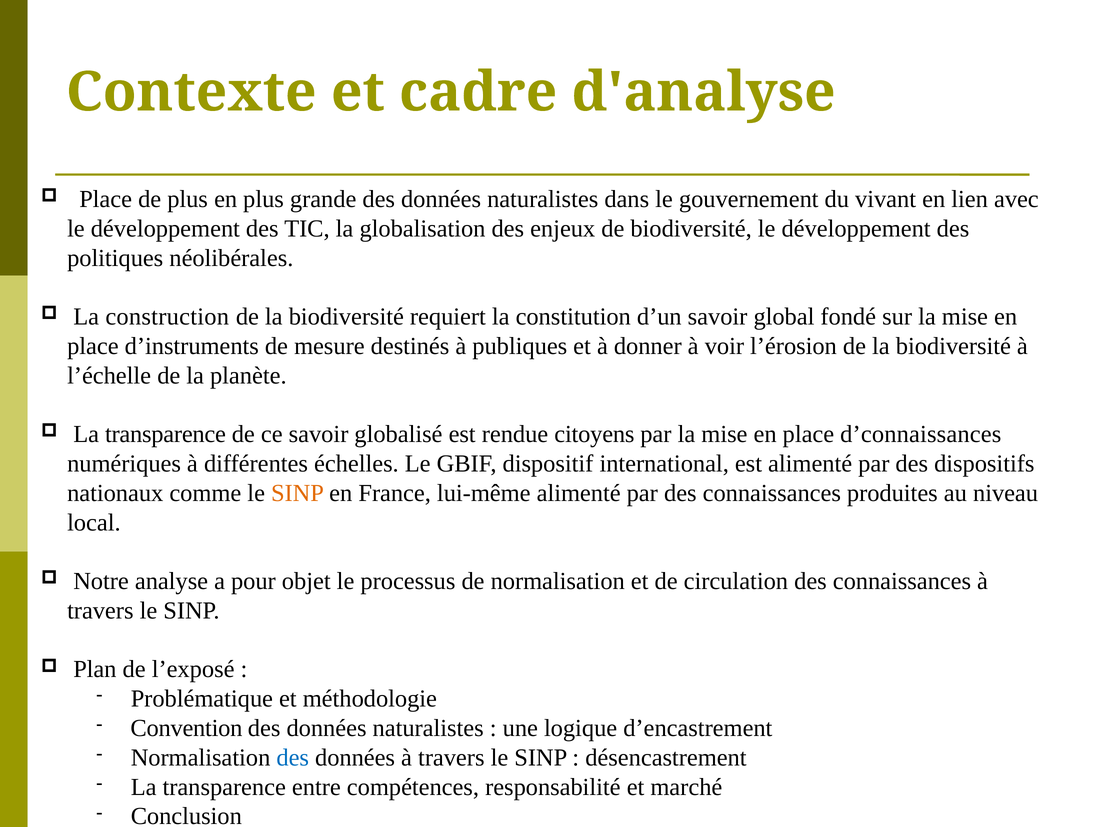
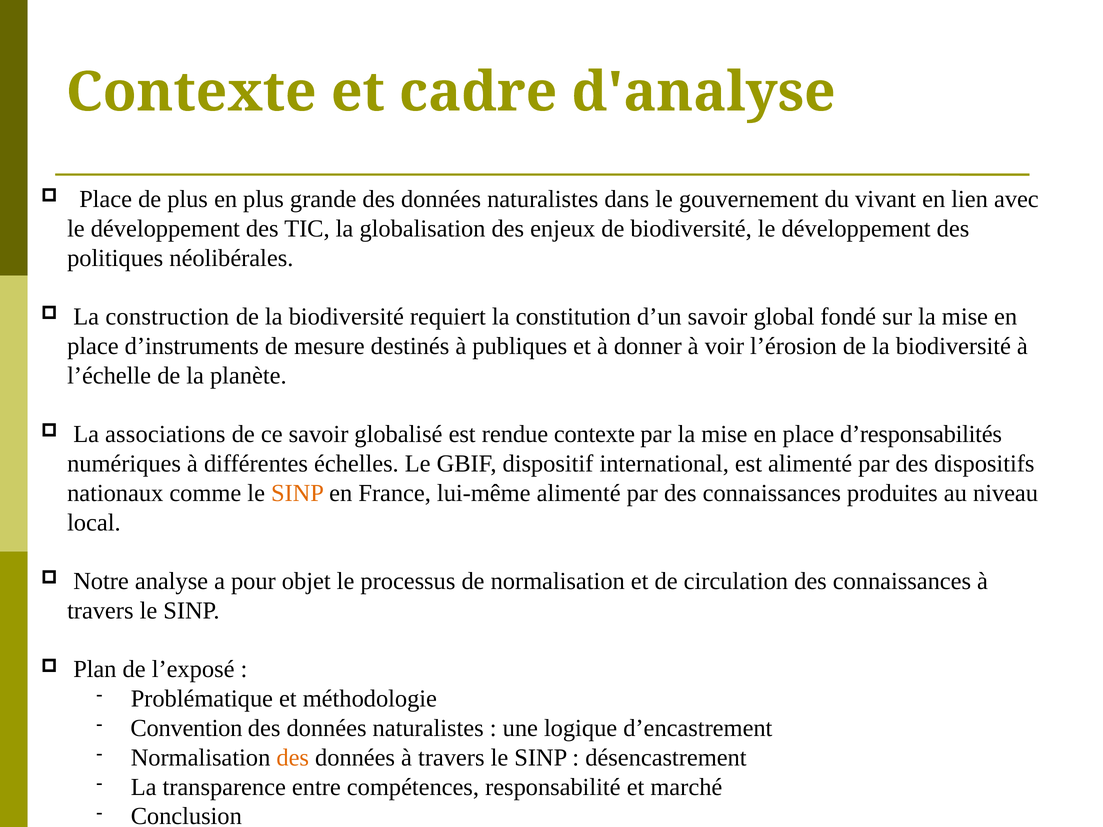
transparence: transparence -> associations (165, 434)
rendue citoyens: citoyens -> contexte (594, 434)
d’connaissances: d’connaissances -> d’responsabilités (921, 434)
des colour: blue -> orange (293, 758)
